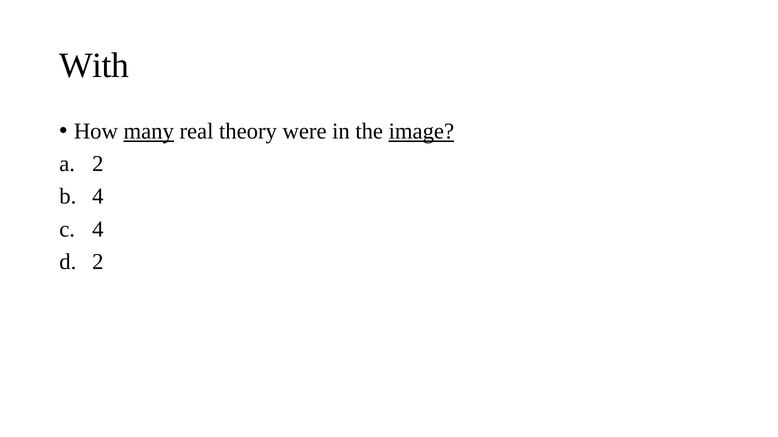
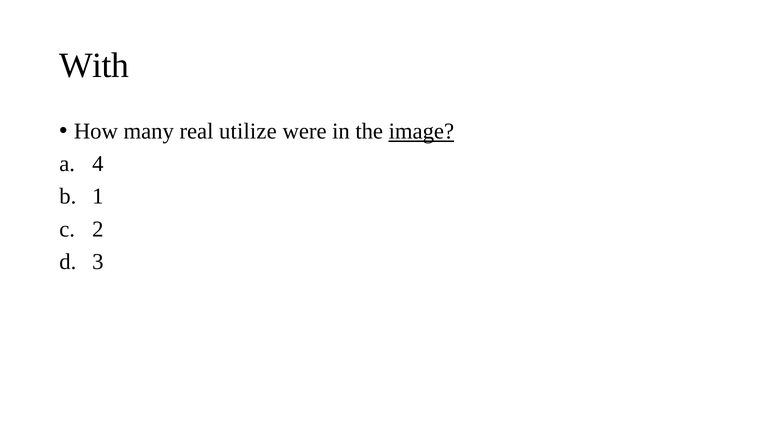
many underline: present -> none (149, 132)
theory: theory -> utilize (248, 132)
2: 2 -> 4 (98, 164)
4: 4 -> 1 (98, 197)
4: 4 -> 2 (98, 229)
2: 2 -> 3 (98, 262)
